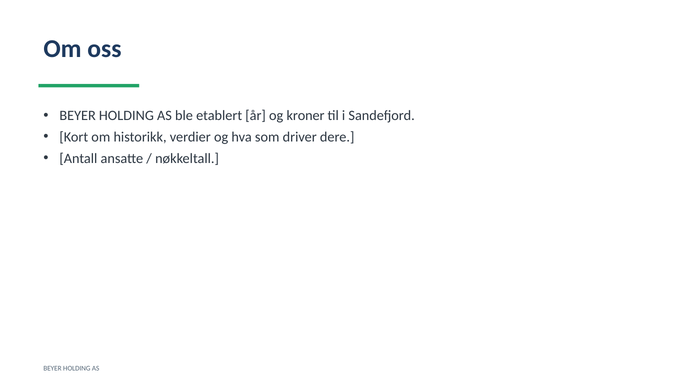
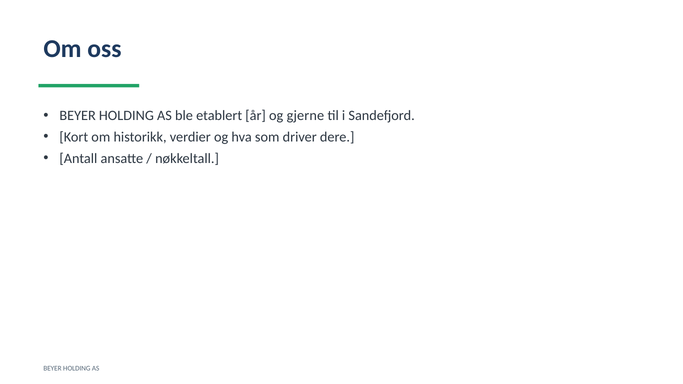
kroner: kroner -> gjerne (305, 116)
